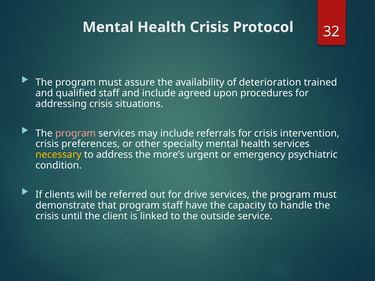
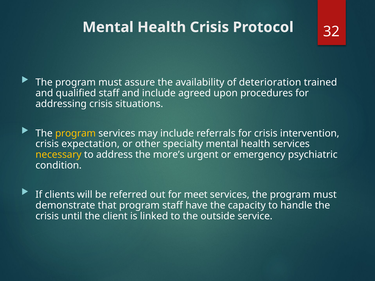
program colour: pink -> yellow (76, 133)
preferences: preferences -> expectation (91, 144)
drive: drive -> meet (196, 195)
